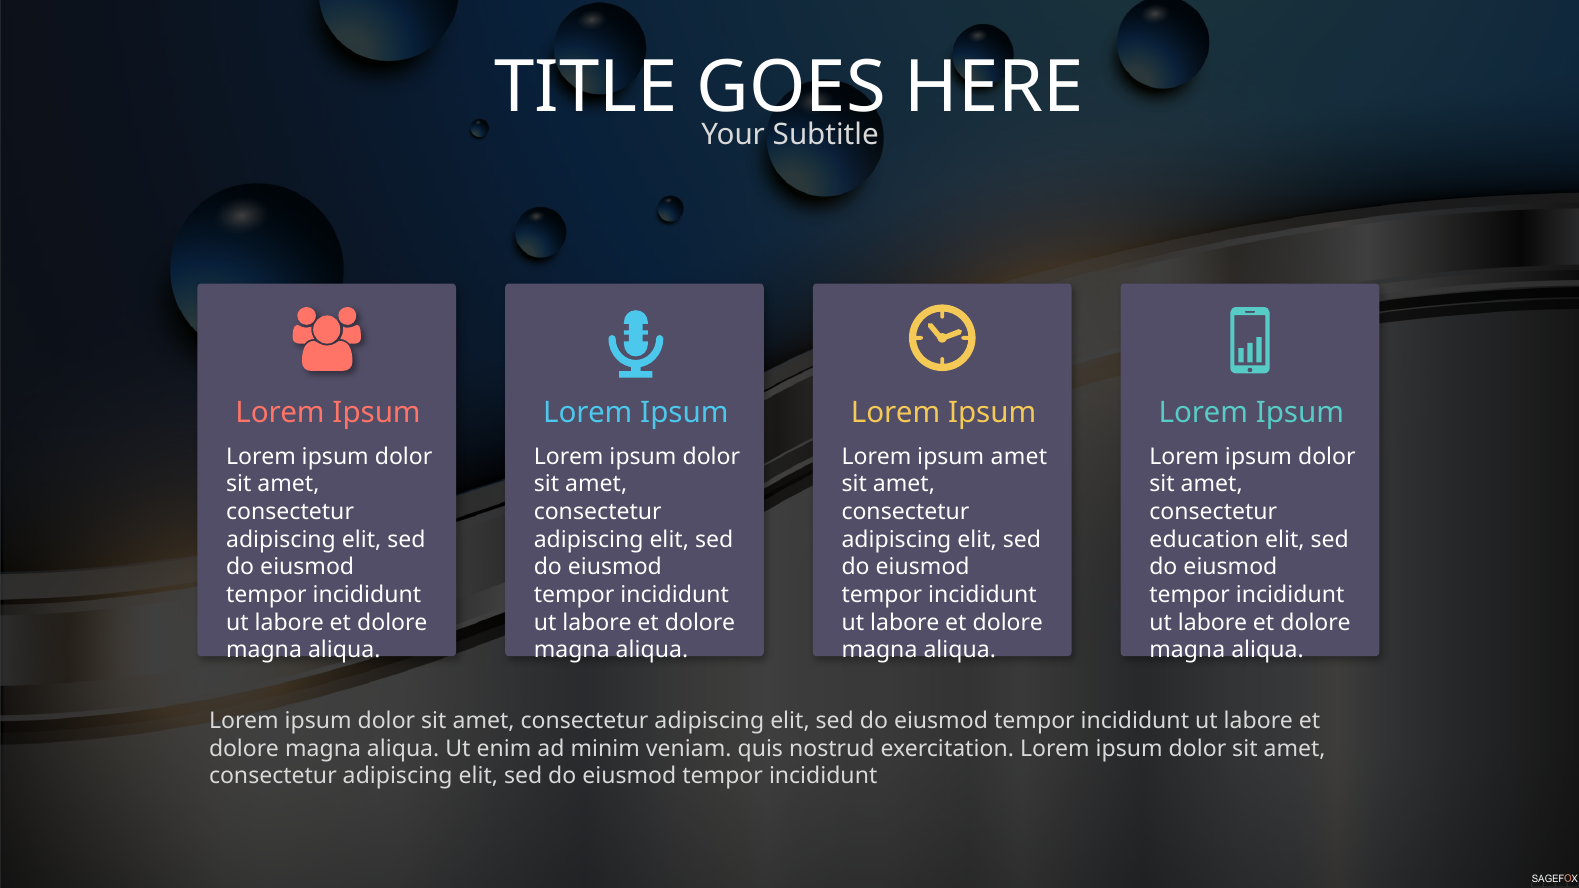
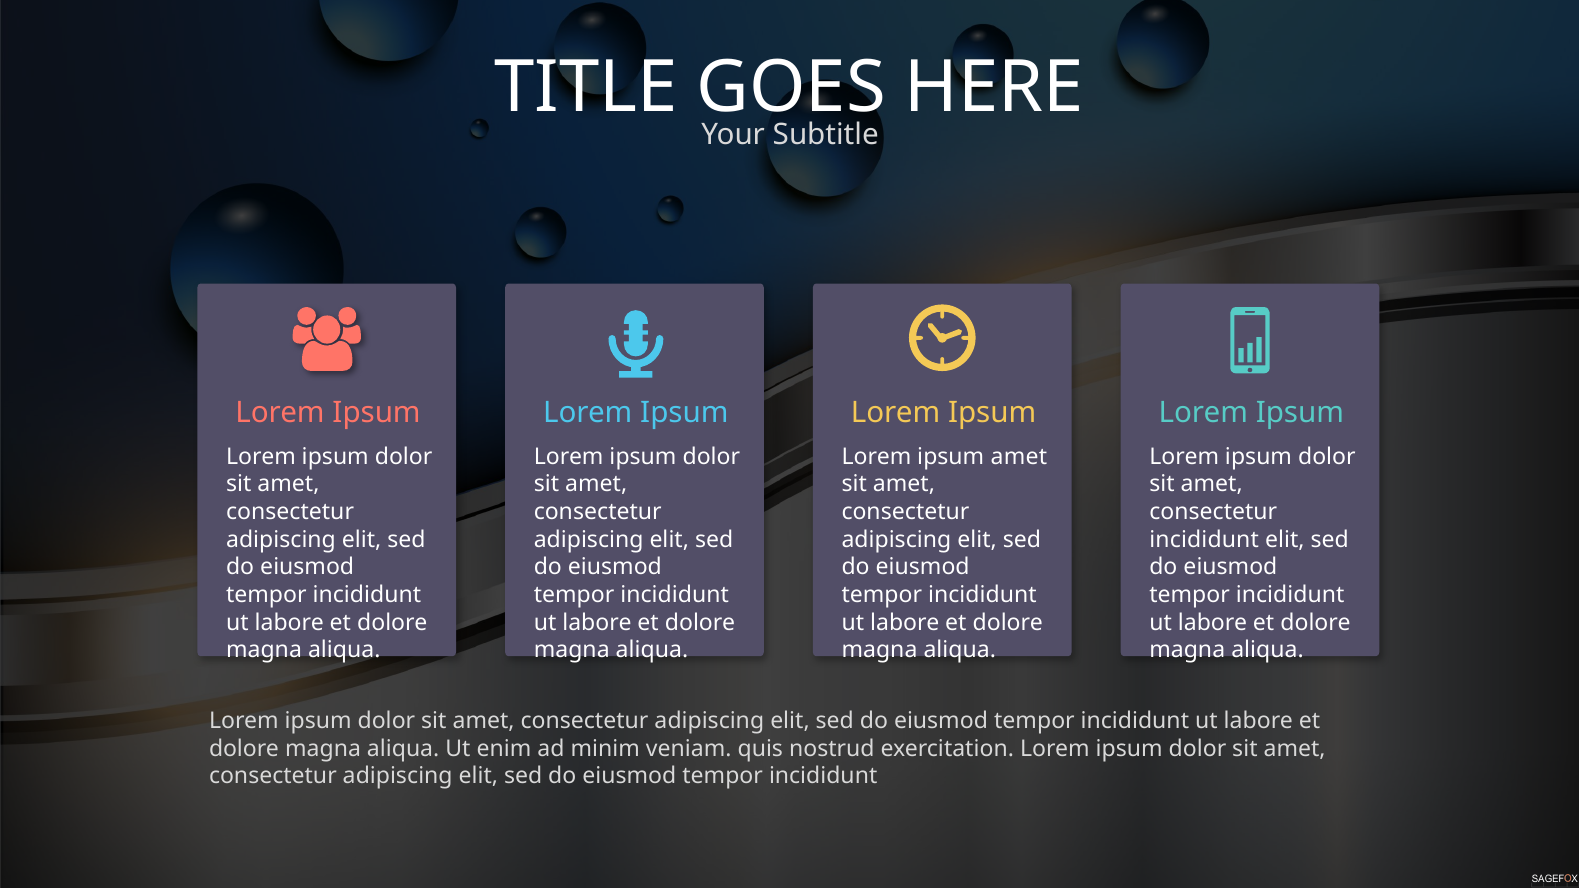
education: education -> incididunt (1204, 540)
